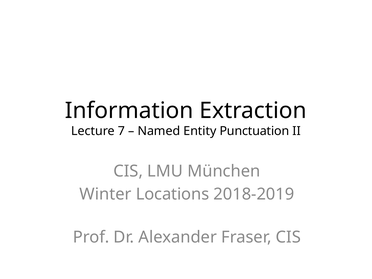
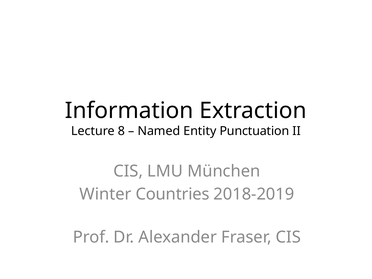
7: 7 -> 8 (121, 131)
Locations: Locations -> Countries (173, 194)
